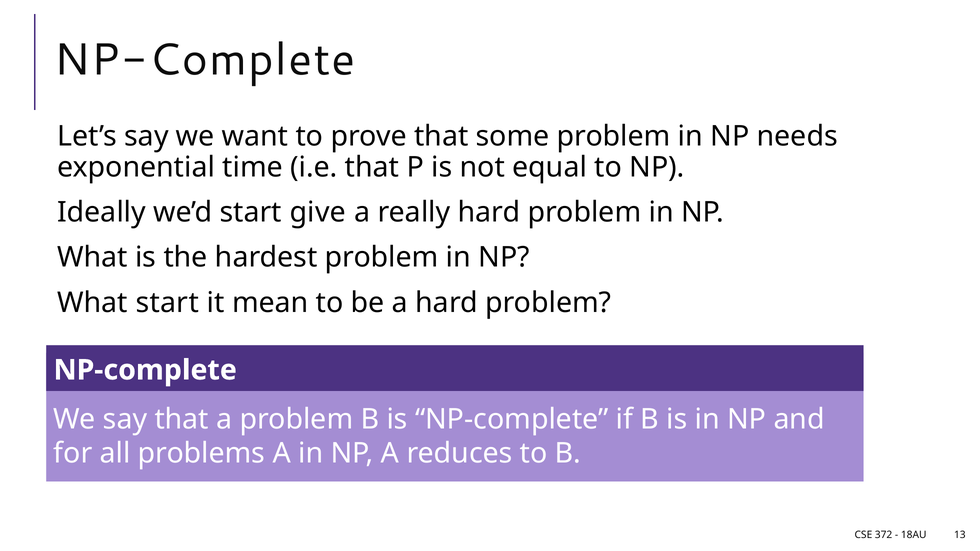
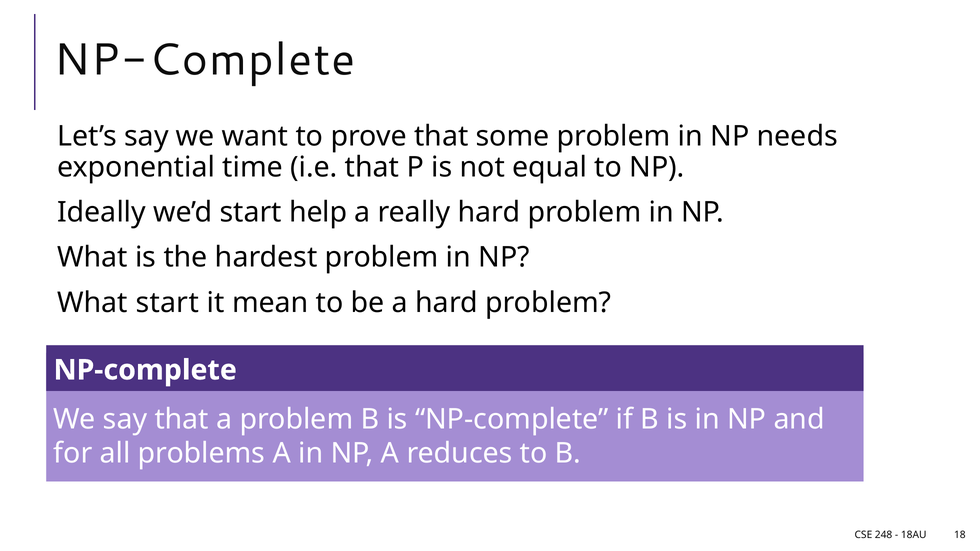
give: give -> help (318, 212)
372: 372 -> 248 (884, 535)
13: 13 -> 18 (960, 535)
